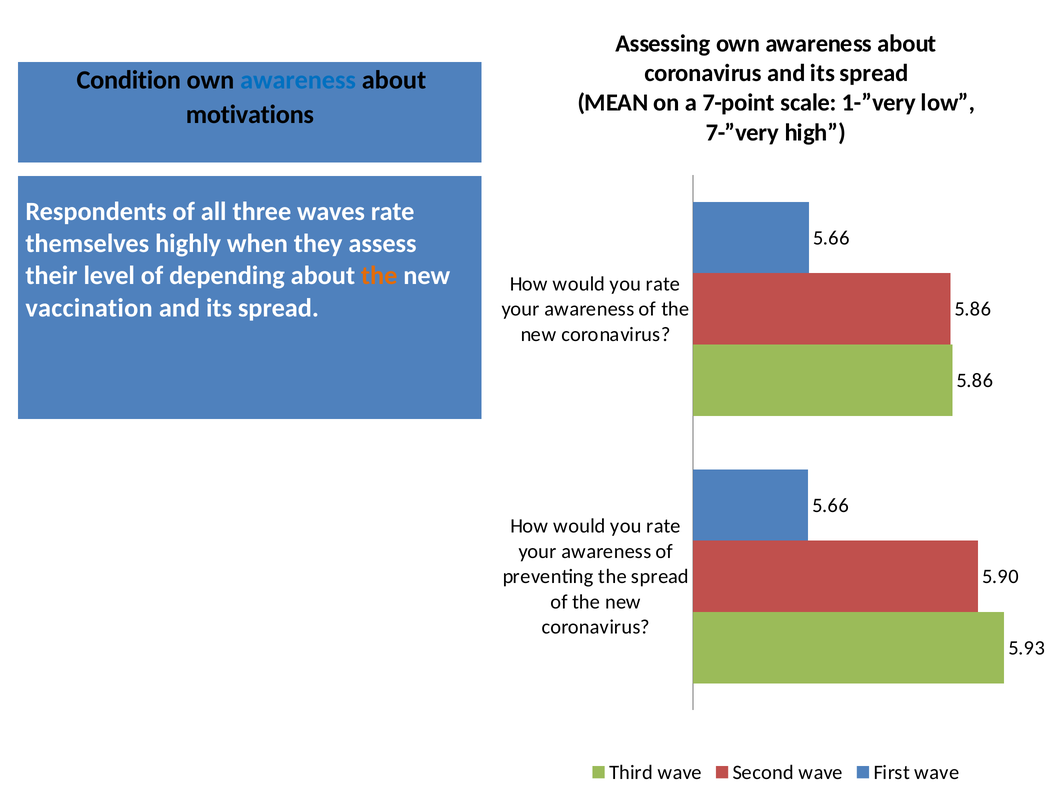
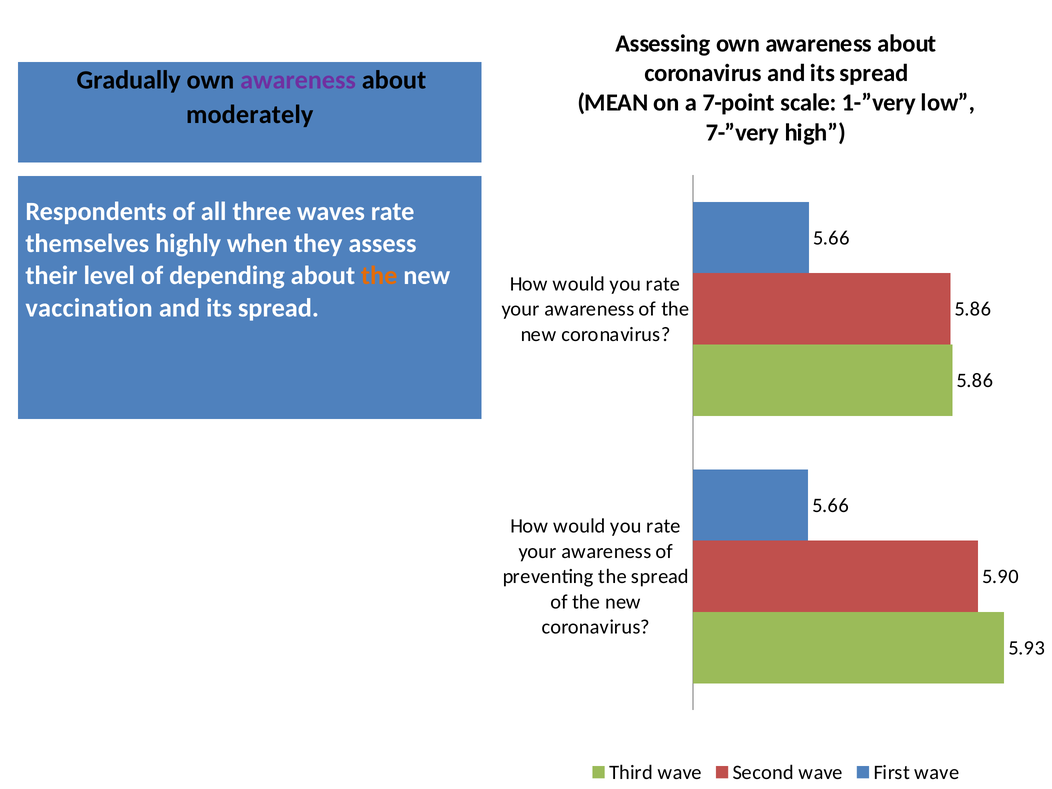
Condition: Condition -> Gradually (129, 80)
awareness colour: blue -> purple (298, 80)
motivations: motivations -> moderately (250, 114)
